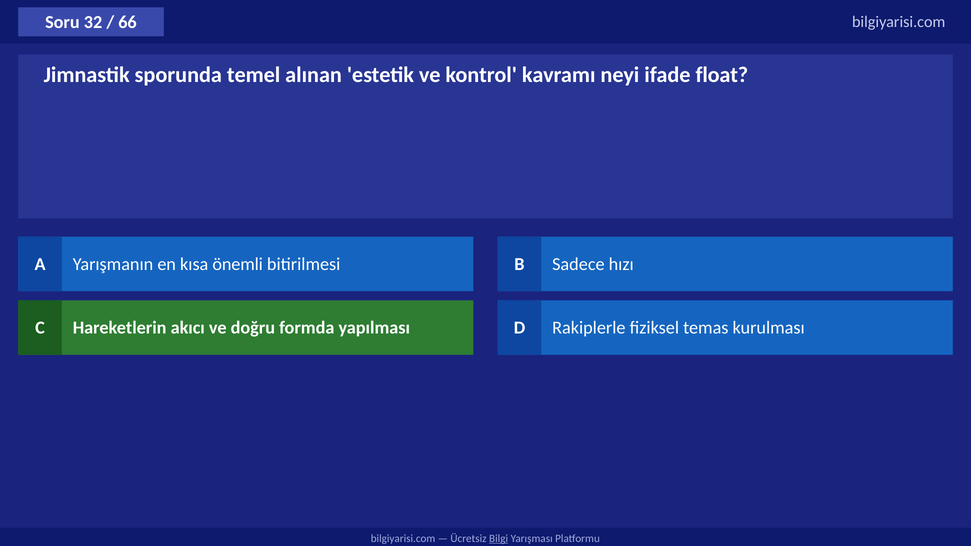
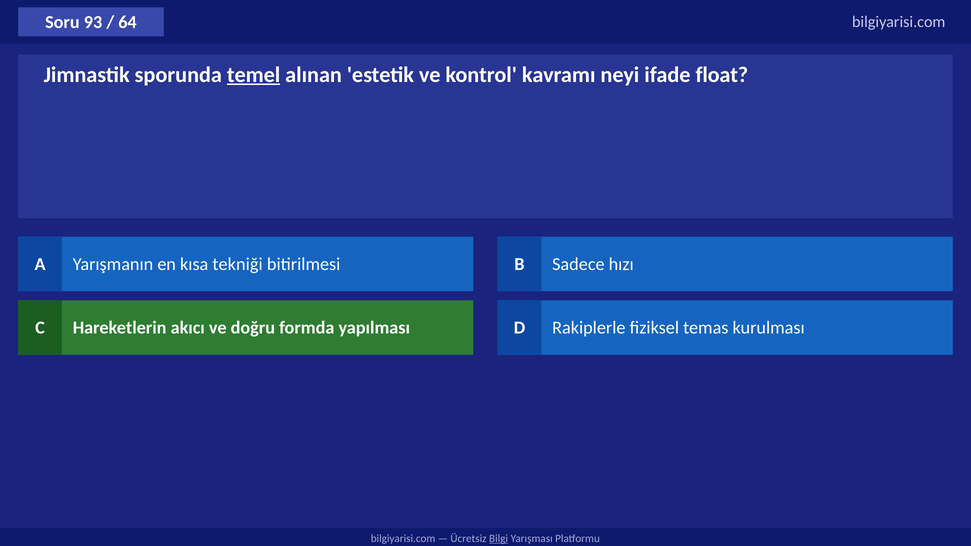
32: 32 -> 93 (93, 22)
66: 66 -> 64 (127, 22)
temel underline: none -> present (254, 75)
önemli: önemli -> tekniği (238, 264)
